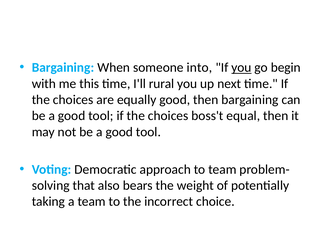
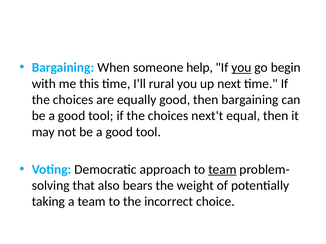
into: into -> help (200, 68)
boss't: boss't -> next't (207, 116)
team underline: none -> present (222, 170)
